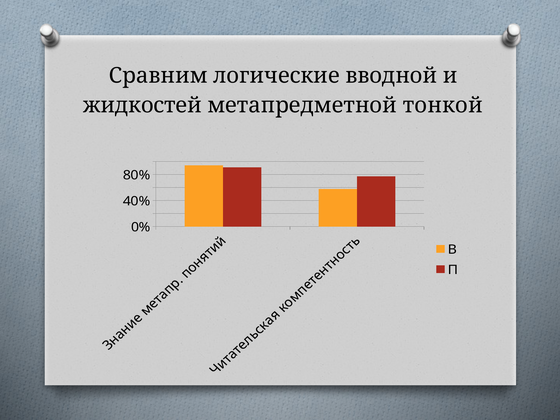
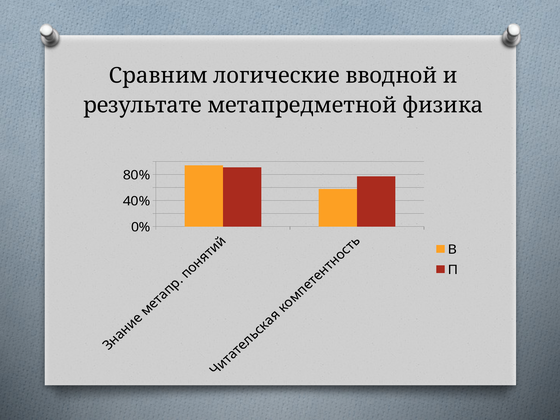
жидкостей: жидкостей -> результате (142, 105)
тонкой: тонкой -> физика (443, 105)
